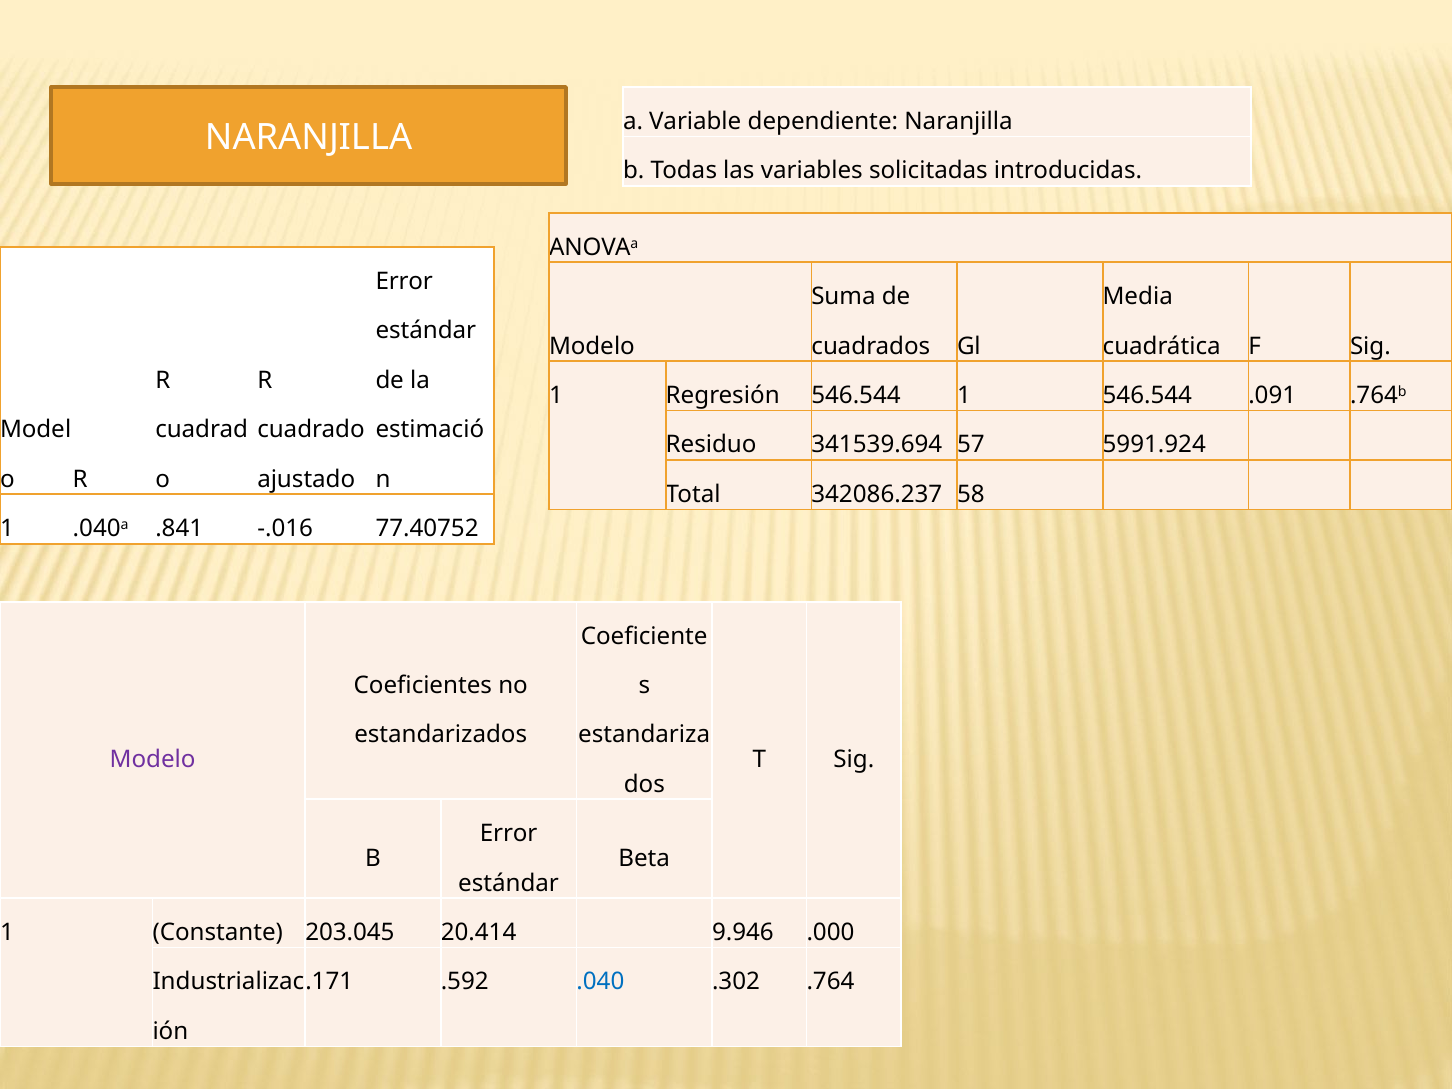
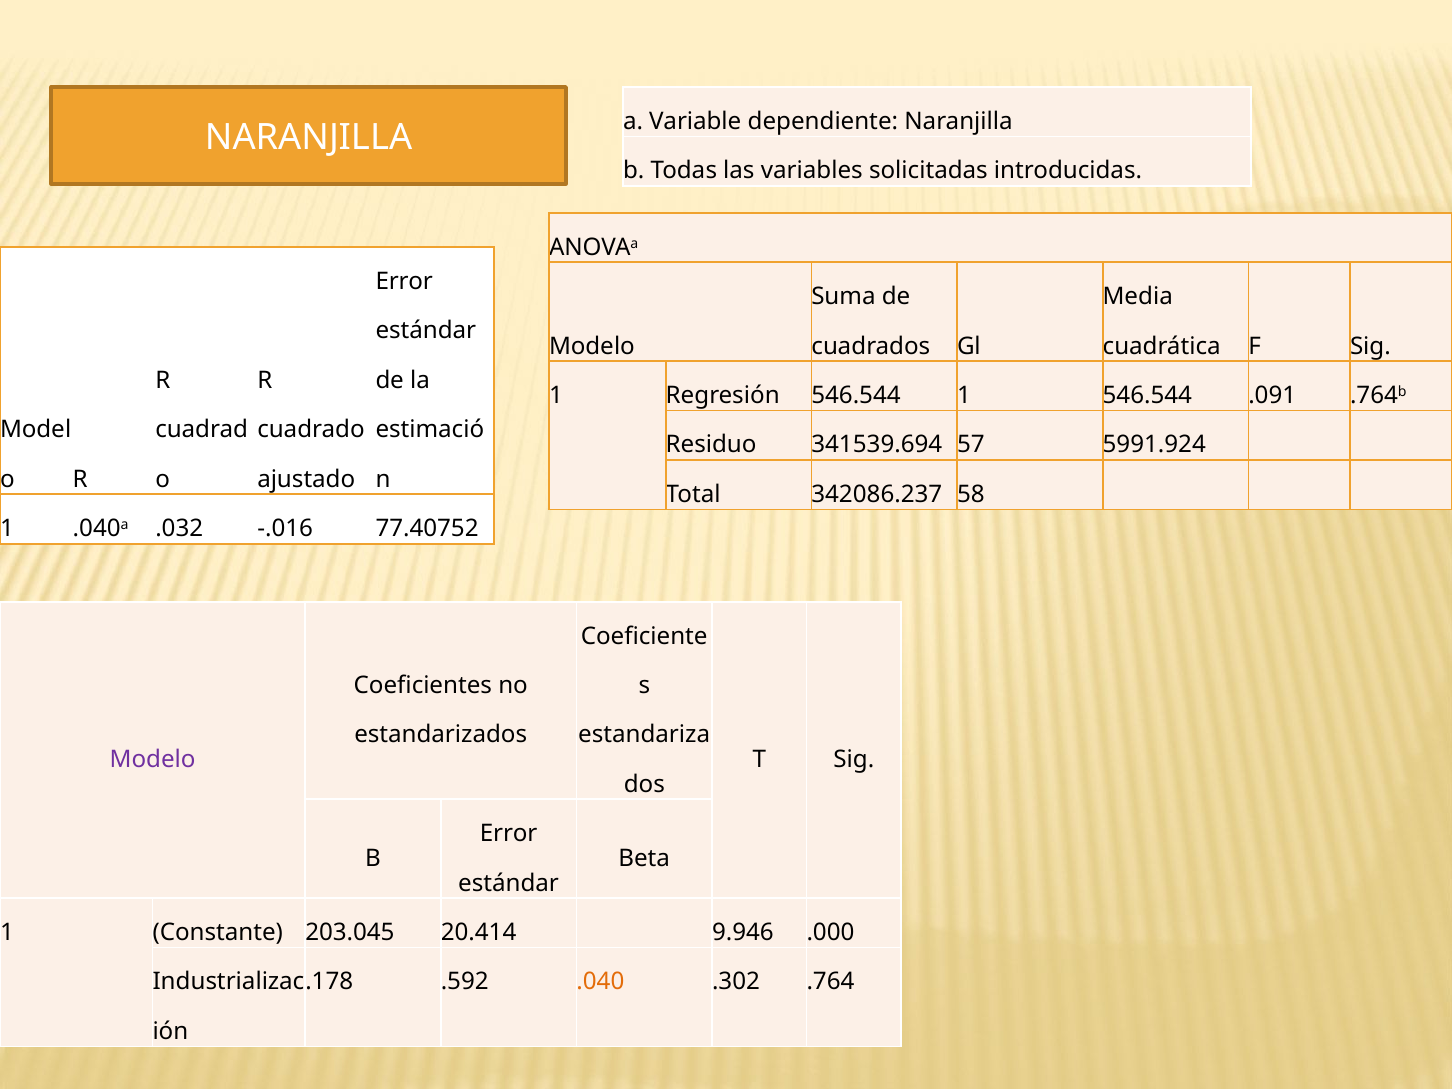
.841: .841 -> .032 (179, 529)
.171: .171 -> .178 (329, 982)
.040 colour: blue -> orange (600, 982)
